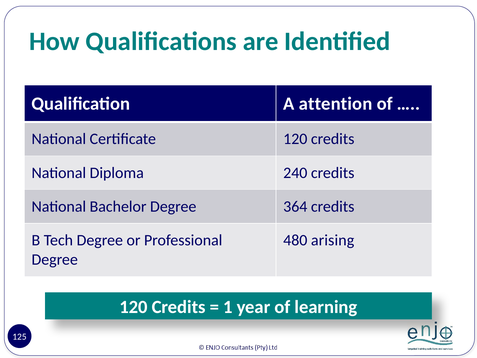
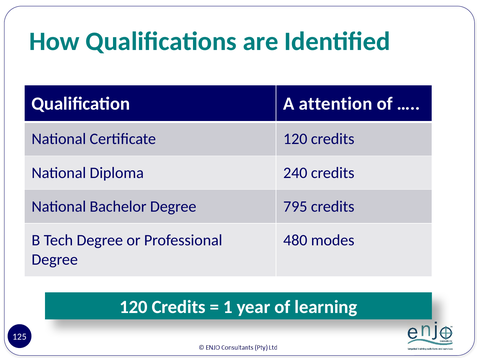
364: 364 -> 795 (295, 206)
arising: arising -> modes (333, 240)
